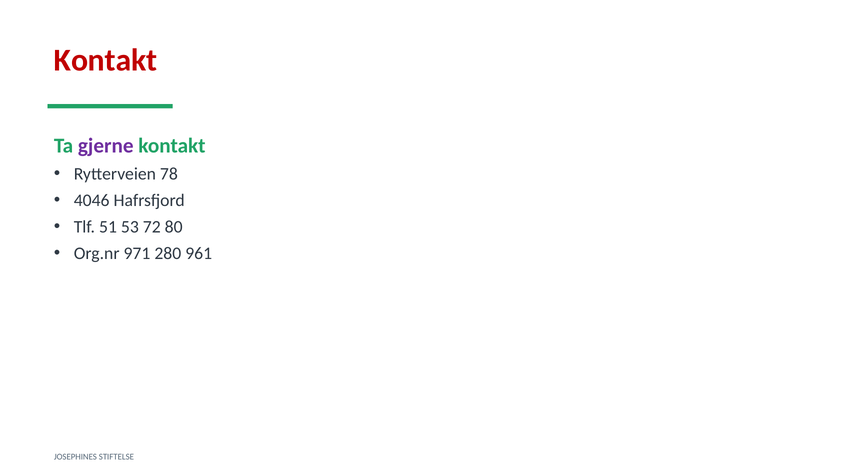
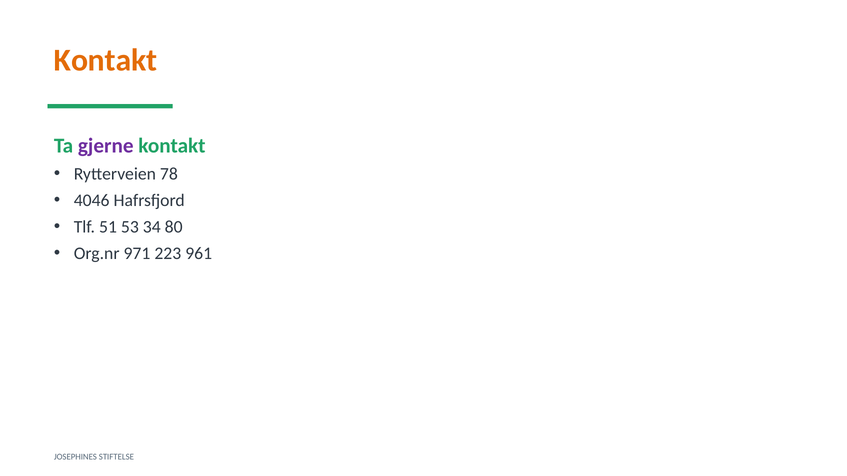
Kontakt colour: red -> orange (106, 60)
72: 72 -> 34 (152, 227)
280: 280 -> 223 (168, 254)
